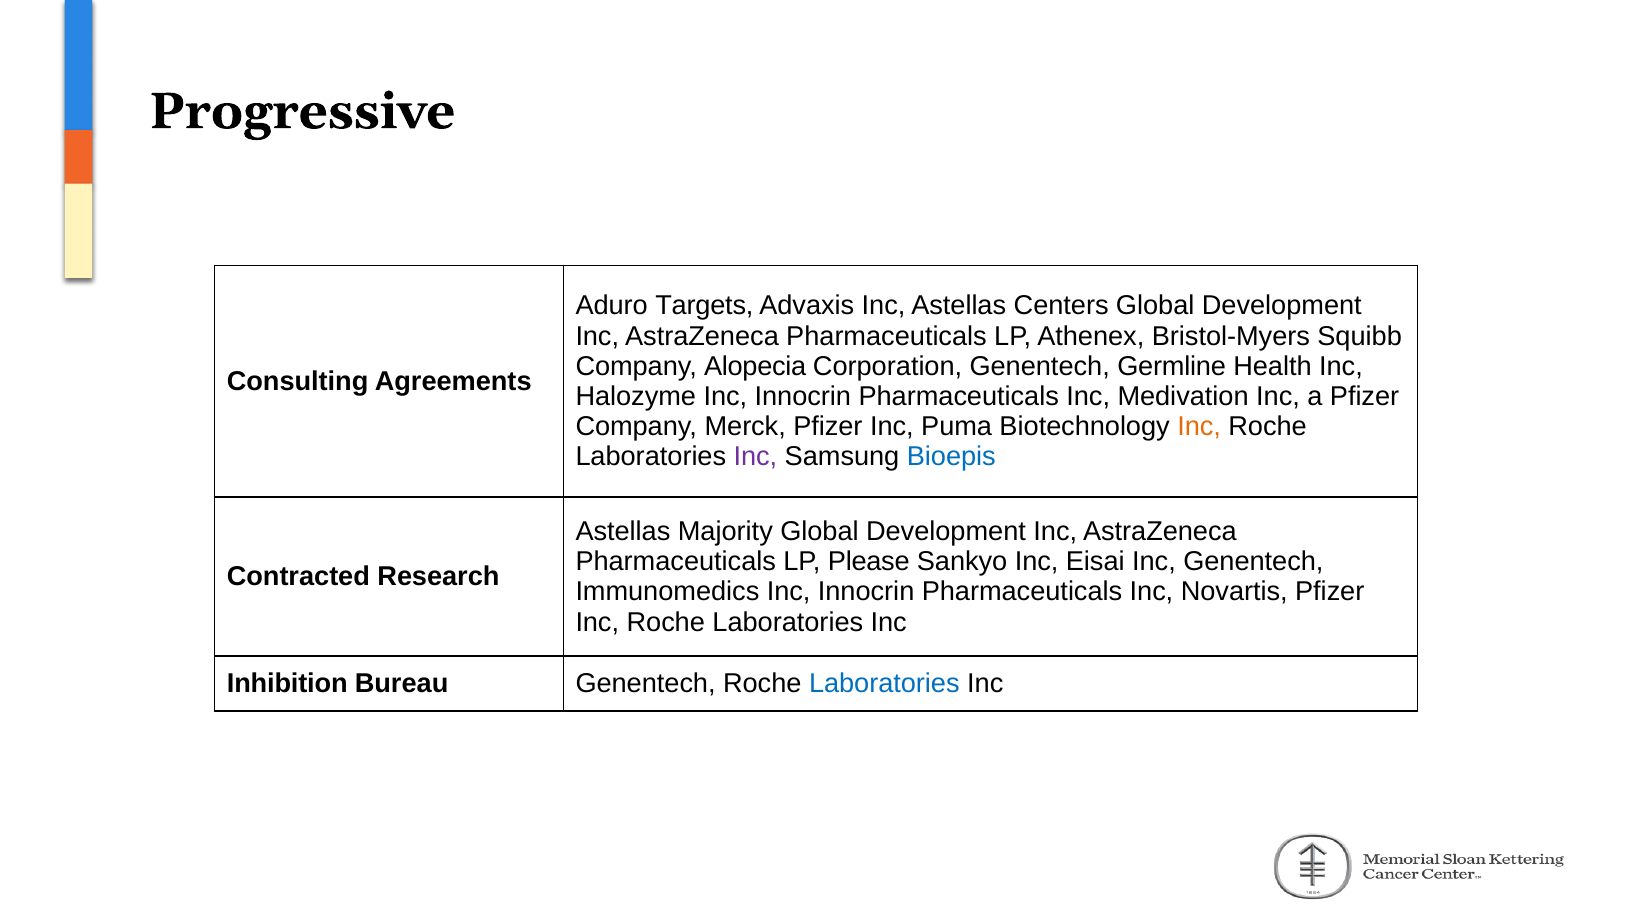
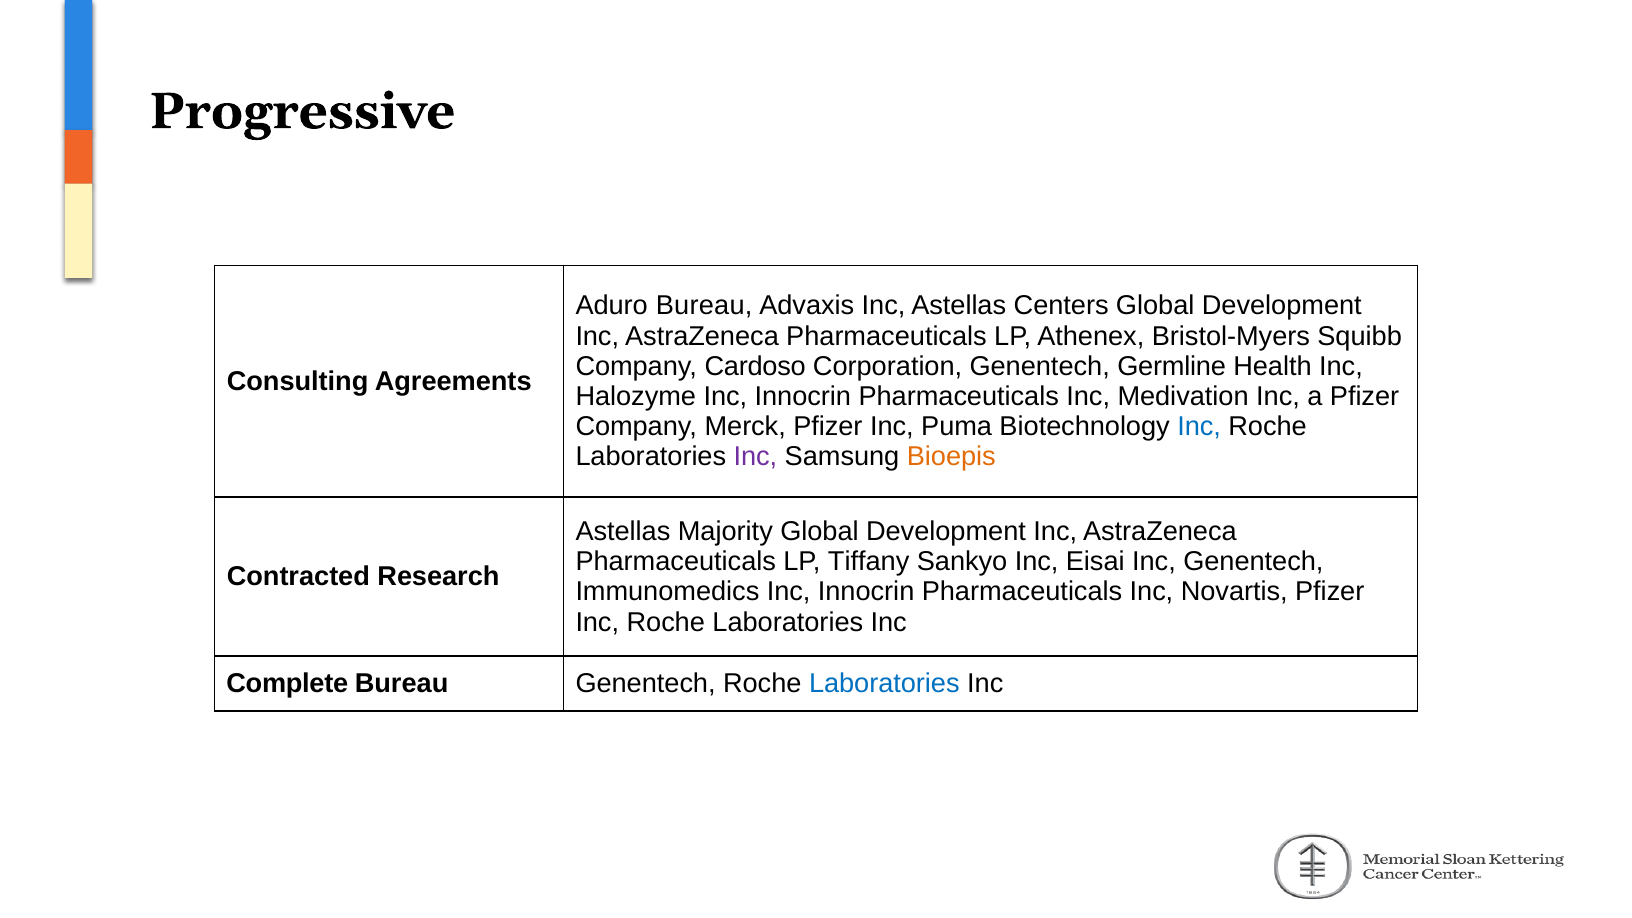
Aduro Targets: Targets -> Bureau (704, 306)
Alopecia: Alopecia -> Cardoso (755, 366)
Inc colour: orange -> blue (1199, 427)
Bioepis colour: blue -> orange (951, 457)
Please: Please -> Tiffany (869, 562)
Inhibition: Inhibition -> Complete (287, 684)
